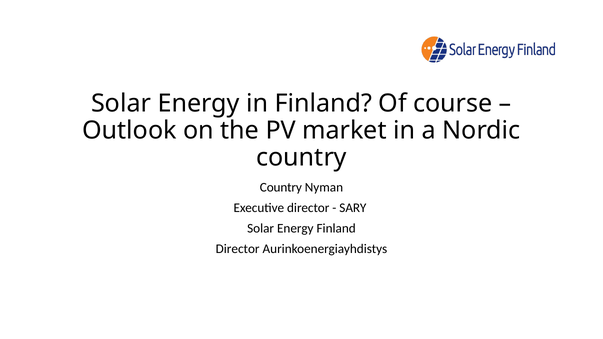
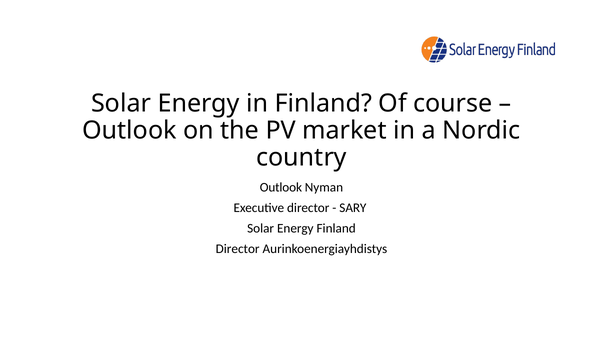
Country: Country -> Outlook (281, 187)
